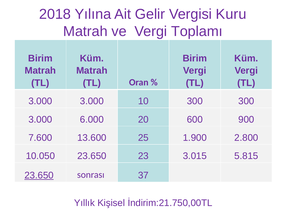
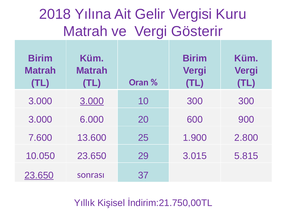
Toplamı: Toplamı -> Gösterir (197, 31)
3.000 underline: none -> present (92, 101)
23: 23 -> 29 (143, 156)
